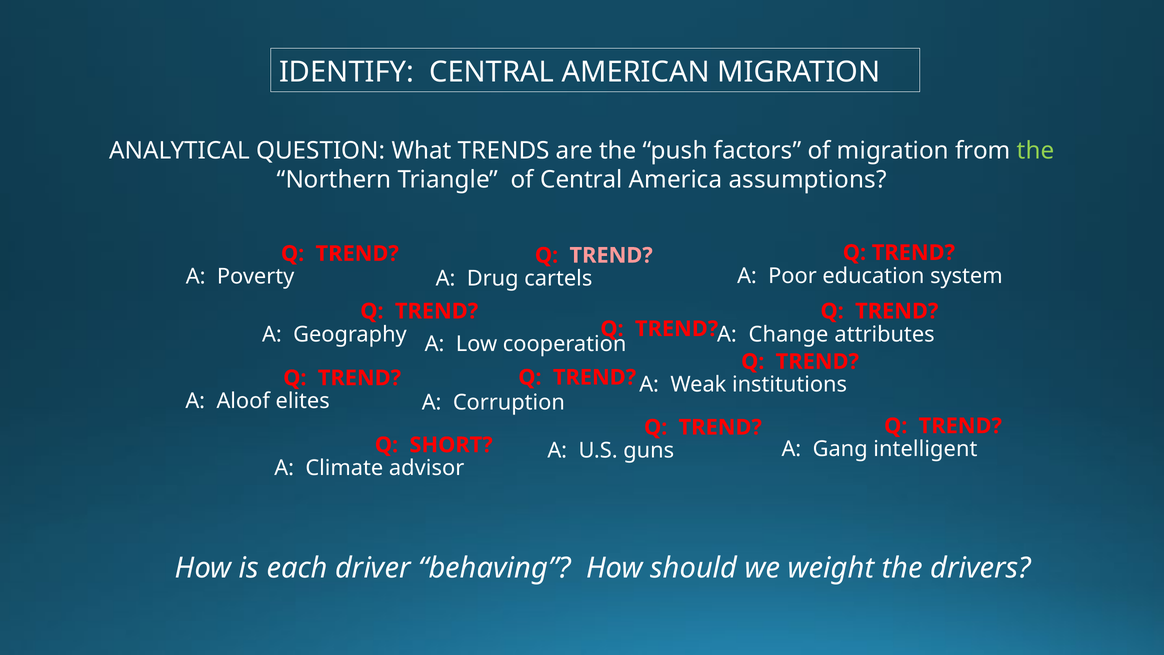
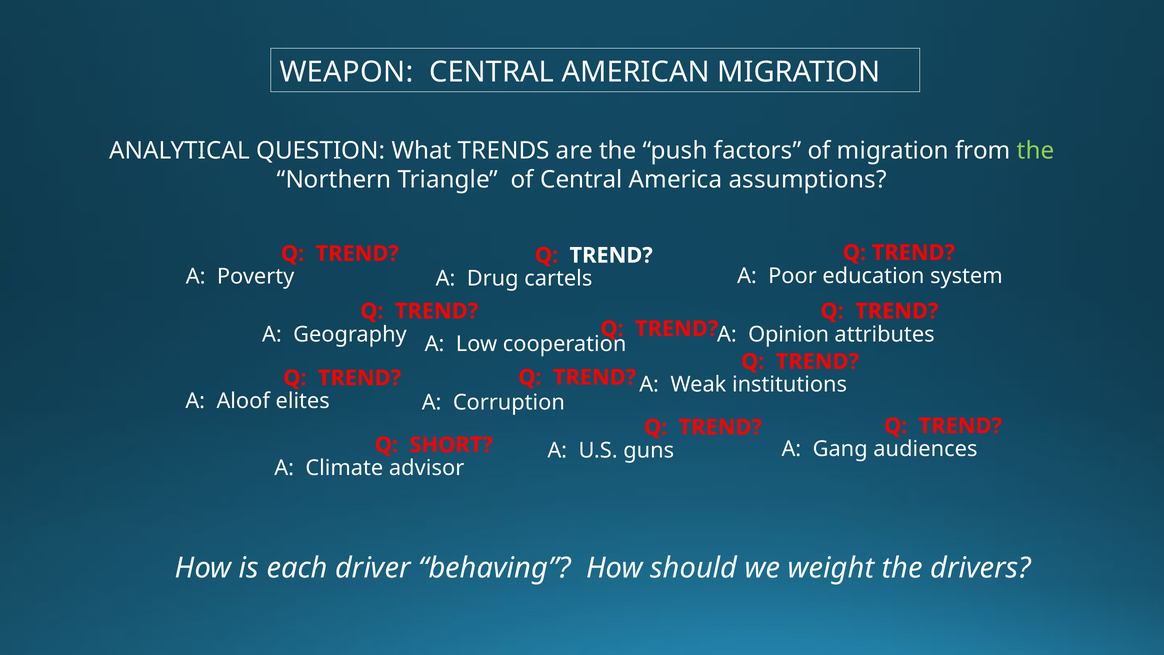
IDENTIFY: IDENTIFY -> WEAPON (346, 72)
TREND colour: pink -> white (611, 255)
Change: Change -> Opinion (789, 334)
intelligent: intelligent -> audiences (925, 449)
